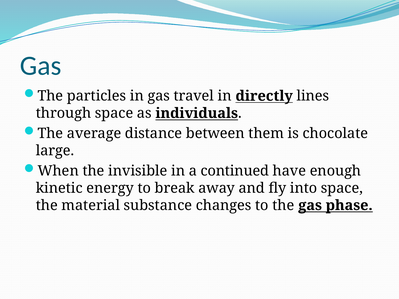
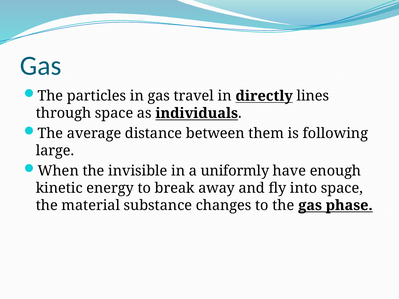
chocolate: chocolate -> following (335, 133)
continued: continued -> uniformly (235, 171)
